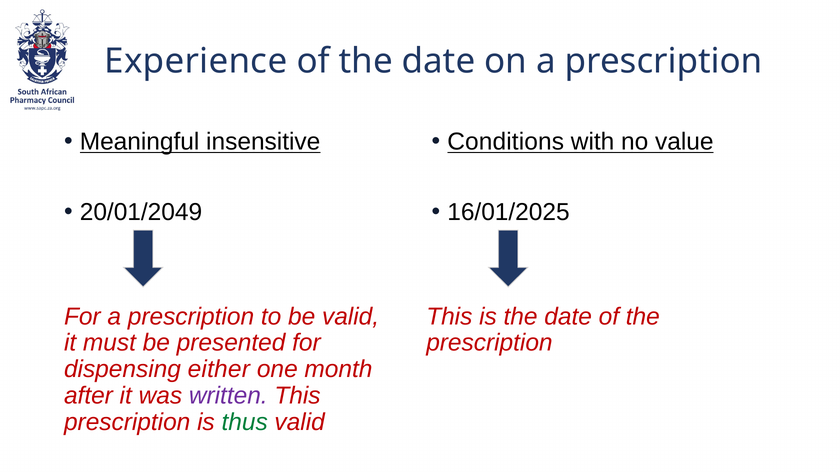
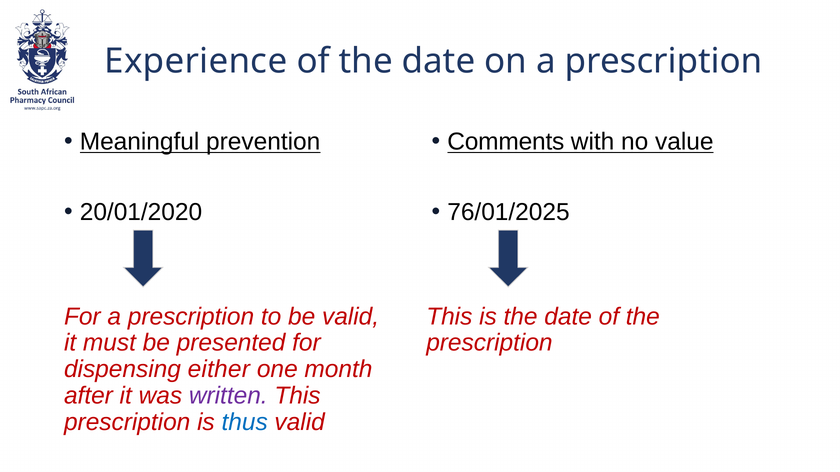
insensitive: insensitive -> prevention (263, 142)
Conditions: Conditions -> Comments (506, 142)
20/01/2049: 20/01/2049 -> 20/01/2020 (141, 212)
16/01/2025: 16/01/2025 -> 76/01/2025 (508, 212)
thus colour: green -> blue (245, 422)
